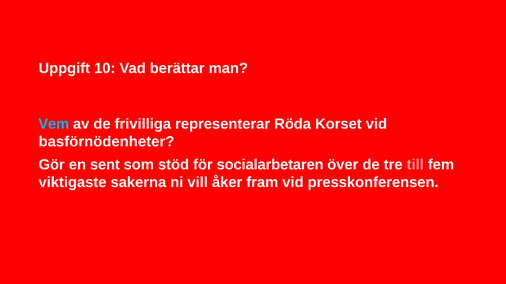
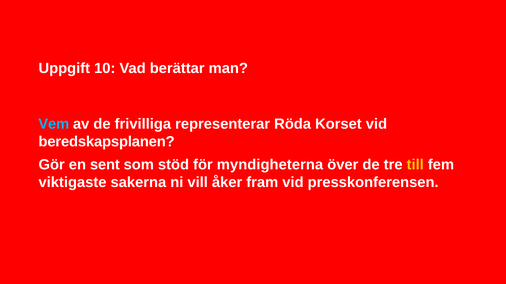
basförnödenheter: basförnödenheter -> beredskapsplanen (107, 142)
socialarbetaren: socialarbetaren -> myndigheterna (270, 165)
till colour: pink -> yellow (415, 165)
